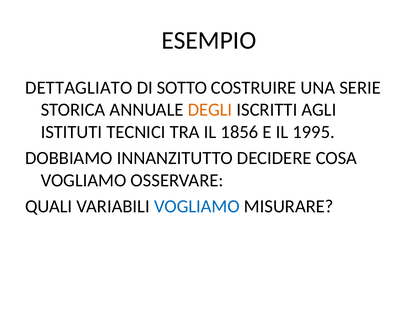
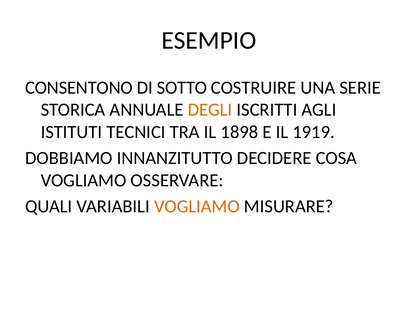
DETTAGLIATO: DETTAGLIATO -> CONSENTONO (79, 88)
1856: 1856 -> 1898 (239, 132)
1995: 1995 -> 1919 (314, 132)
VOGLIAMO colour: blue -> orange (197, 207)
